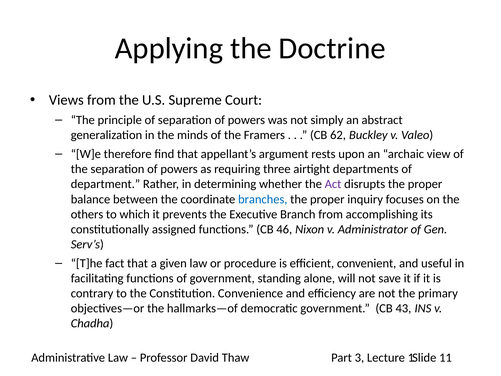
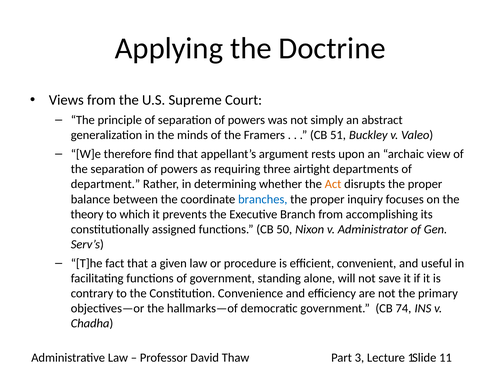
62: 62 -> 51 (338, 135)
Act colour: purple -> orange (333, 184)
others: others -> theory (87, 214)
46: 46 -> 50 (284, 229)
43: 43 -> 74 (403, 308)
